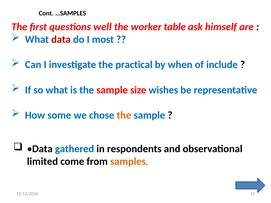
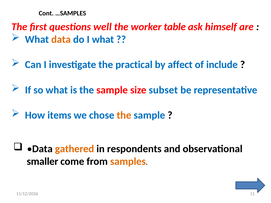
data colour: red -> orange (61, 39)
I most: most -> what (103, 39)
when: when -> affect (180, 65)
wishes: wishes -> subset (163, 90)
some: some -> items (59, 115)
gathered colour: blue -> orange (75, 149)
limited: limited -> smaller (42, 162)
